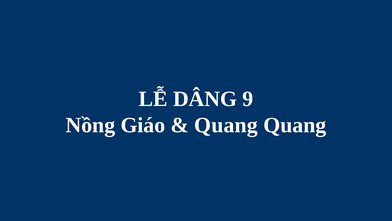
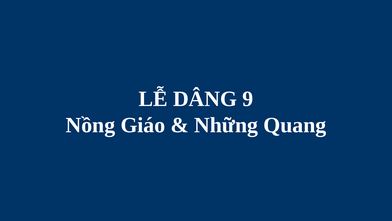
Quang: Quang -> Những (226, 125)
